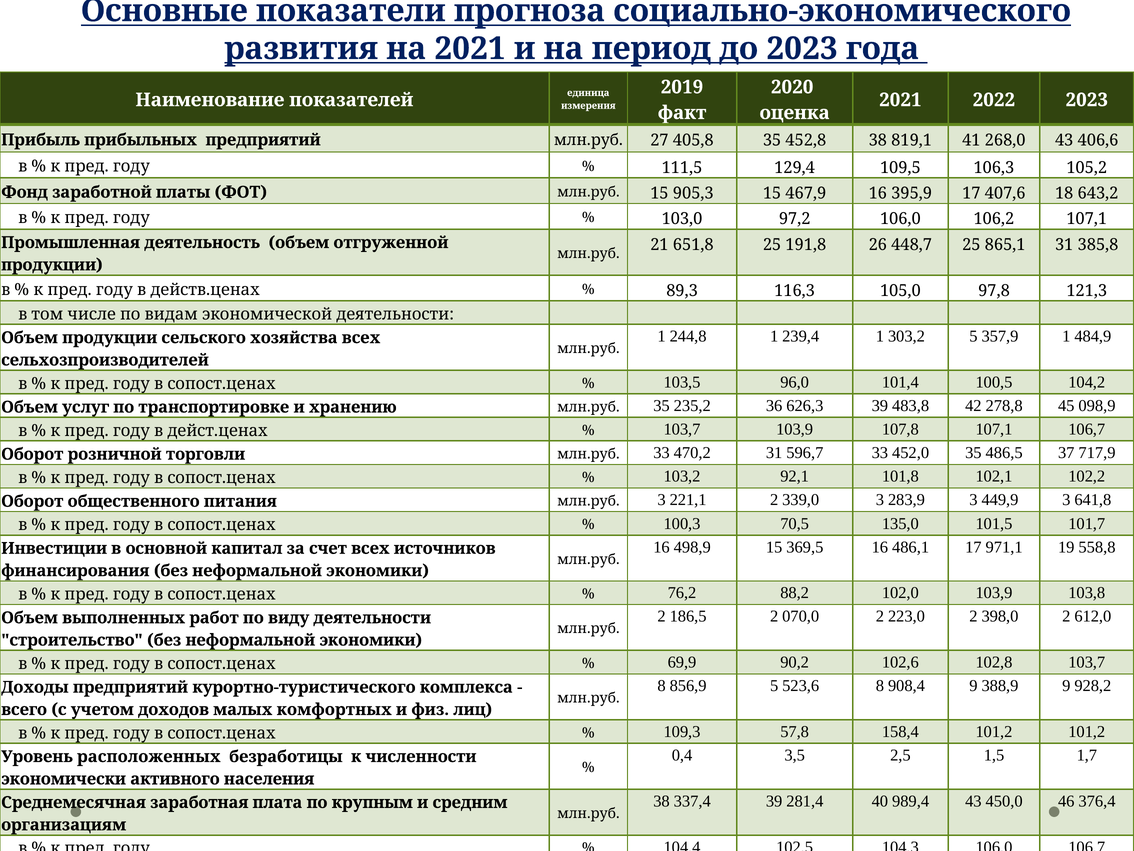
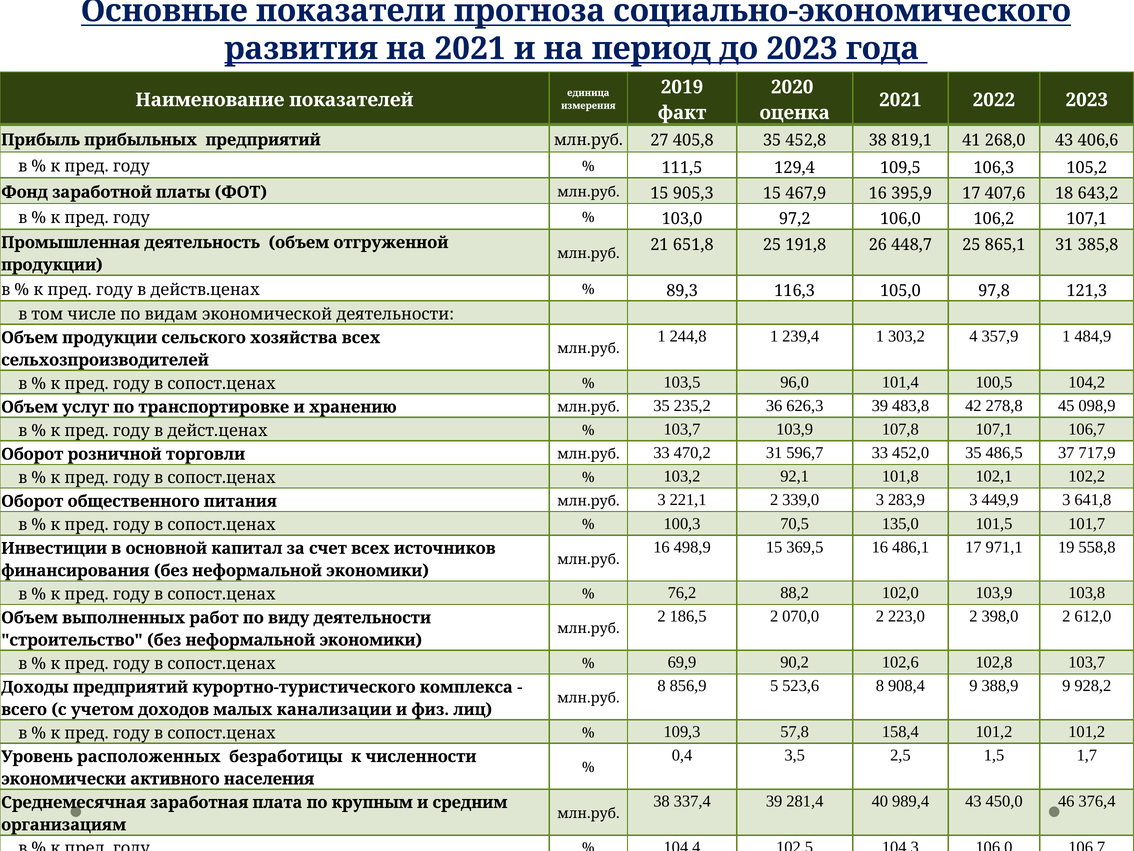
303,2 5: 5 -> 4 (973, 336)
комфортных: комфортных -> канализации (334, 709)
